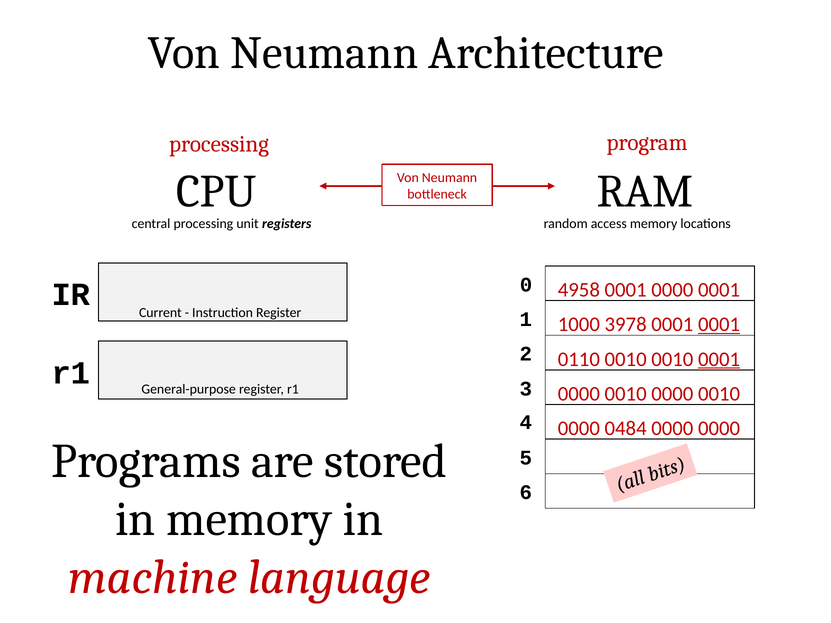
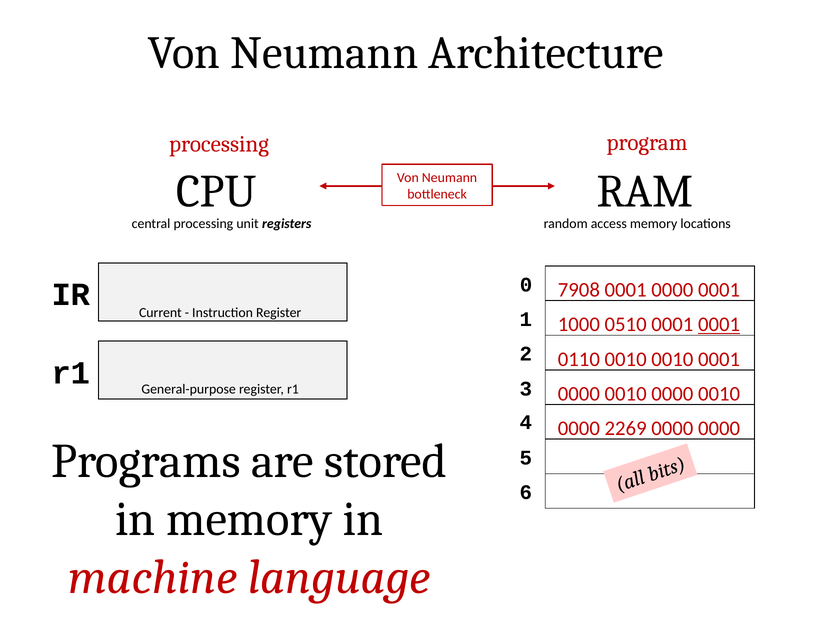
4958: 4958 -> 7908 (579, 290)
3978: 3978 -> 0510 (626, 325)
0001 underline: present -> none (719, 359)
0484: 0484 -> 2269 (626, 429)
